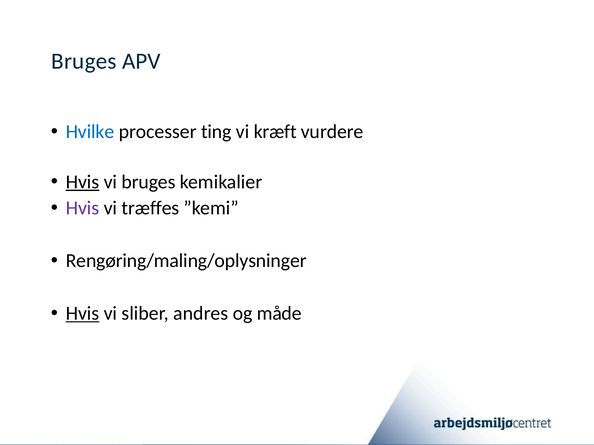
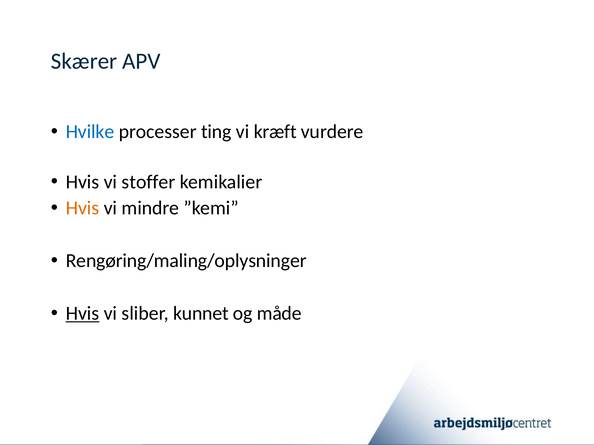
Bruges: Bruges -> Skærer (84, 61)
Hvis underline: present -> none (82, 182)
vi bruges: bruges -> stoffer (148, 182)
Hvis colour: purple -> orange (82, 208)
træffes: træffes -> mindre (150, 208)
andres: andres -> kunnet (201, 314)
